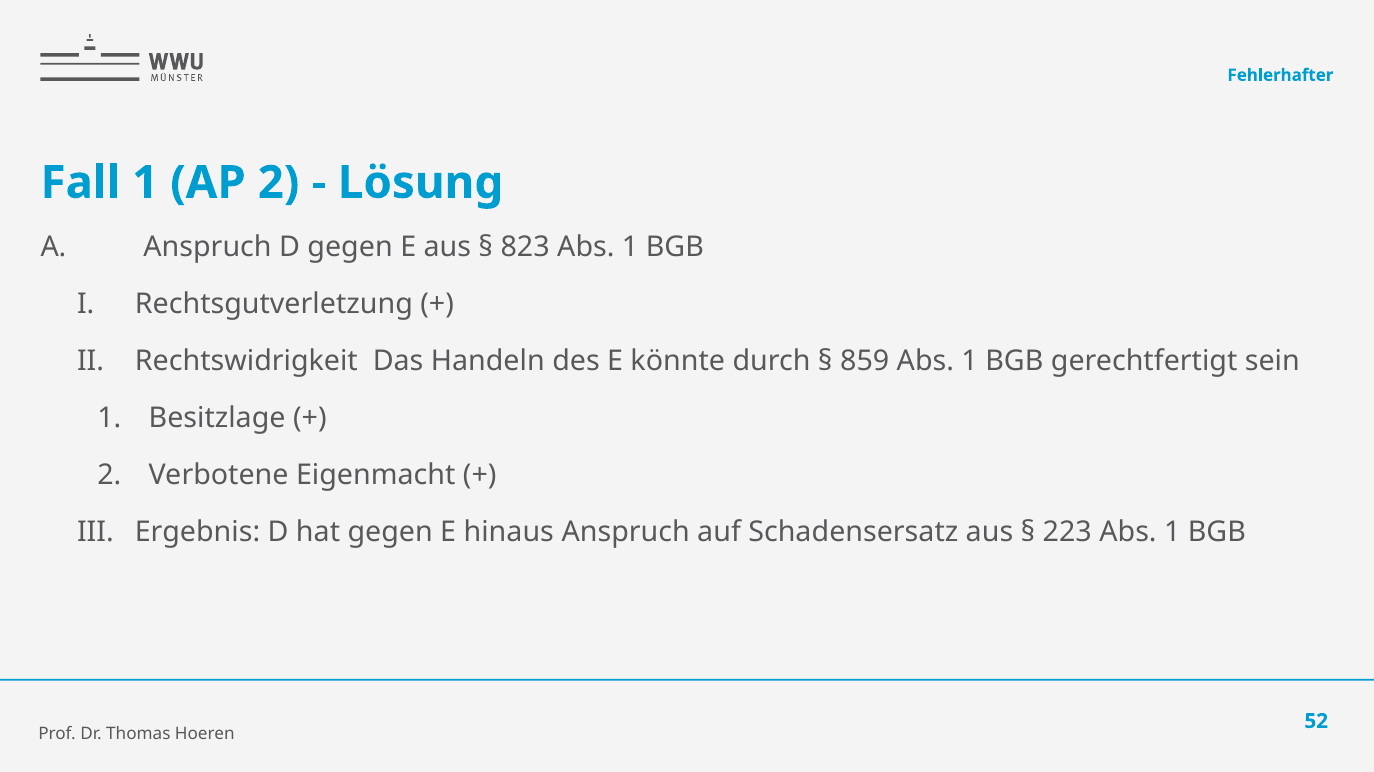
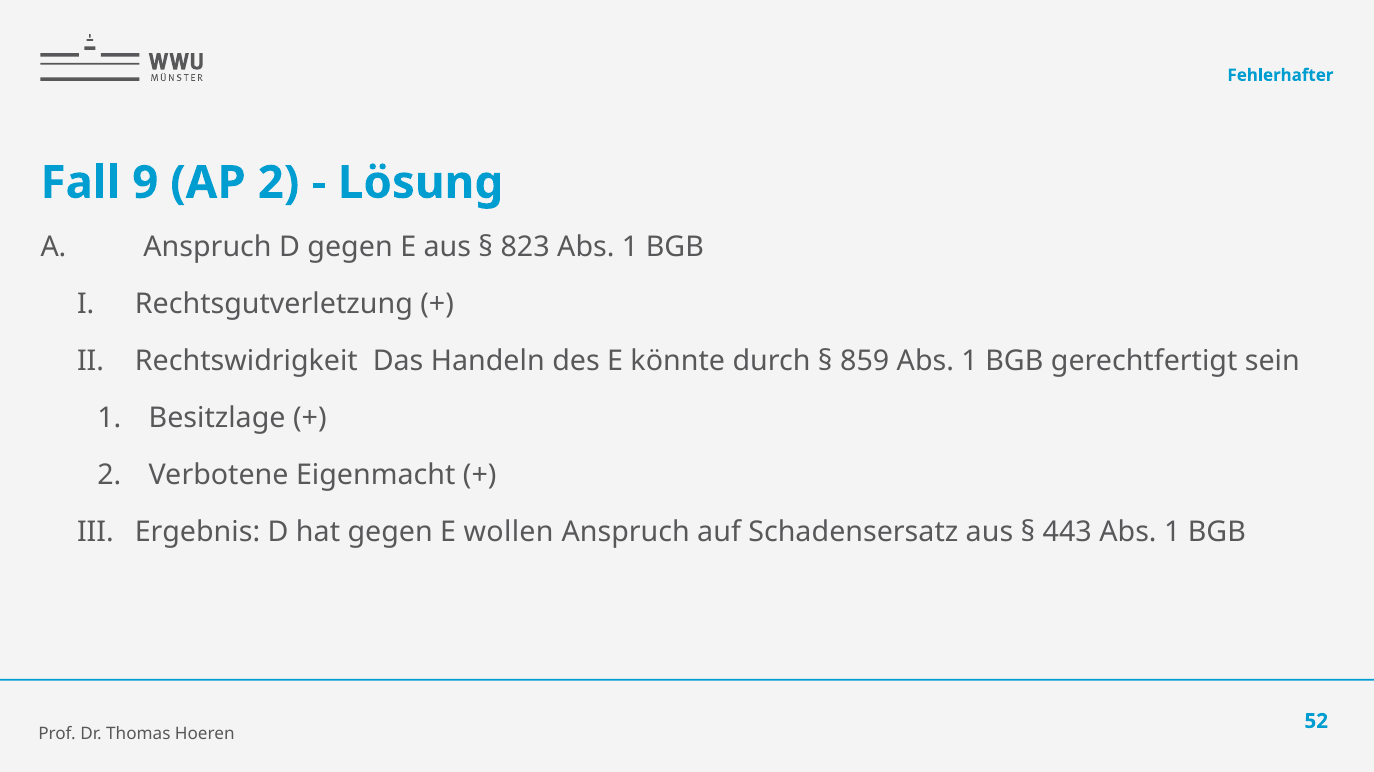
Fall 1: 1 -> 9 (145, 183)
hinaus: hinaus -> wollen (509, 532)
223: 223 -> 443 (1067, 532)
